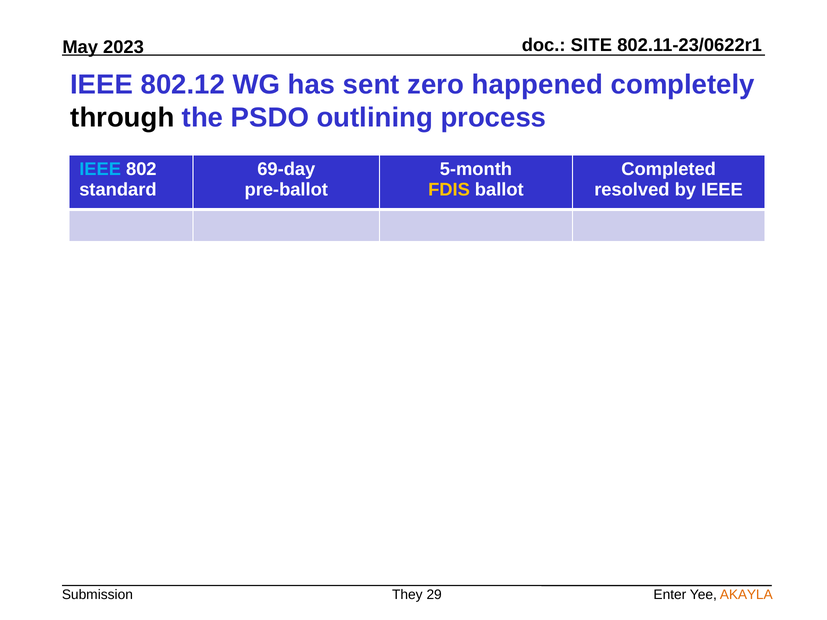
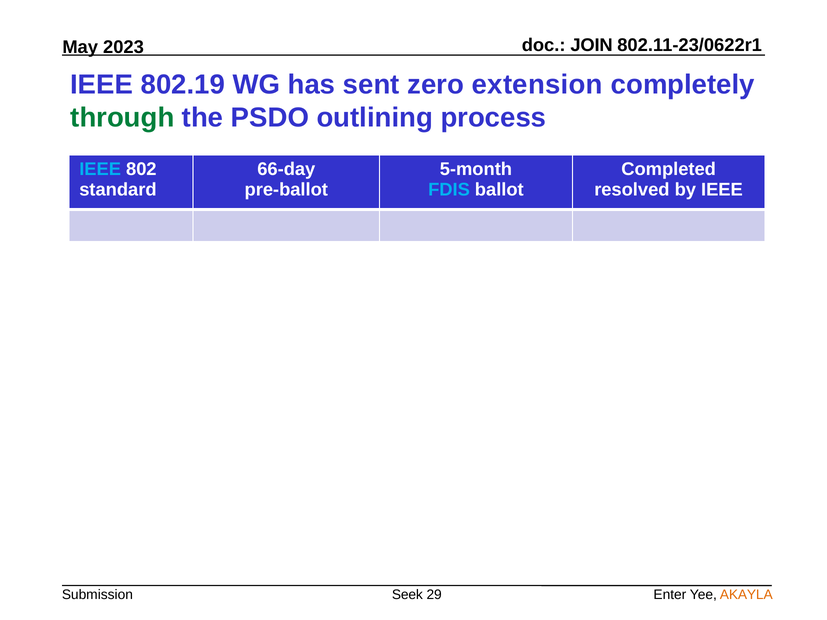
SITE: SITE -> JOIN (592, 45)
802.12: 802.12 -> 802.19 (183, 85)
happened: happened -> extension (537, 85)
through colour: black -> green (122, 118)
69-day: 69-day -> 66-day (286, 169)
FDIS colour: yellow -> light blue (449, 190)
They: They -> Seek (407, 595)
